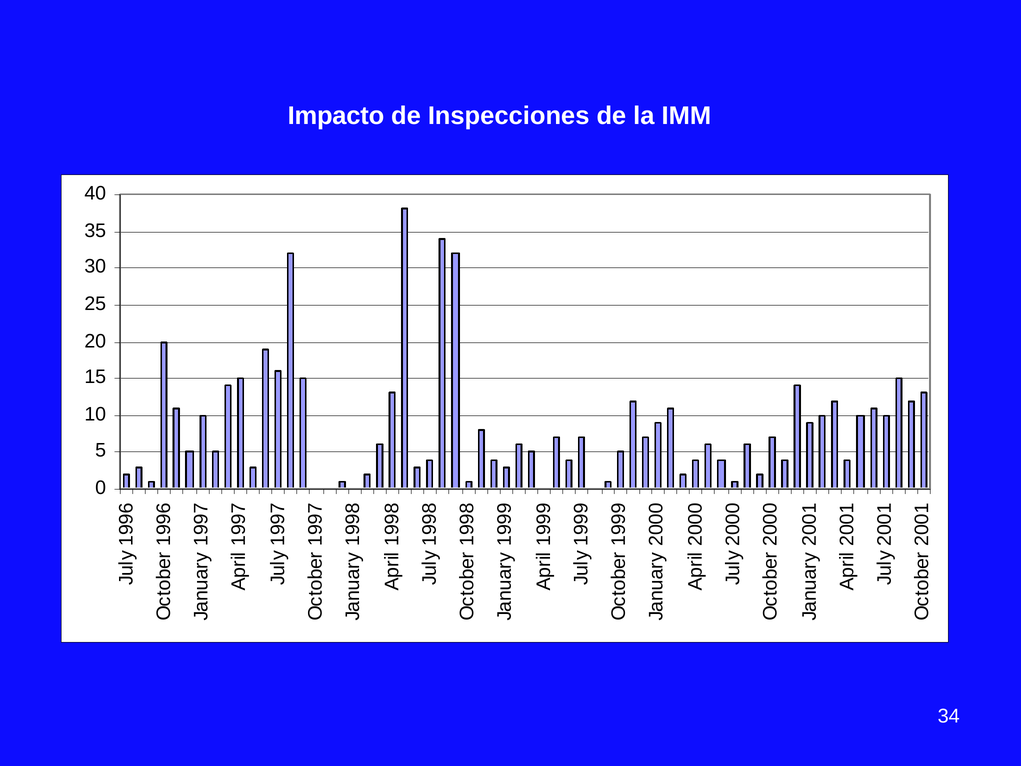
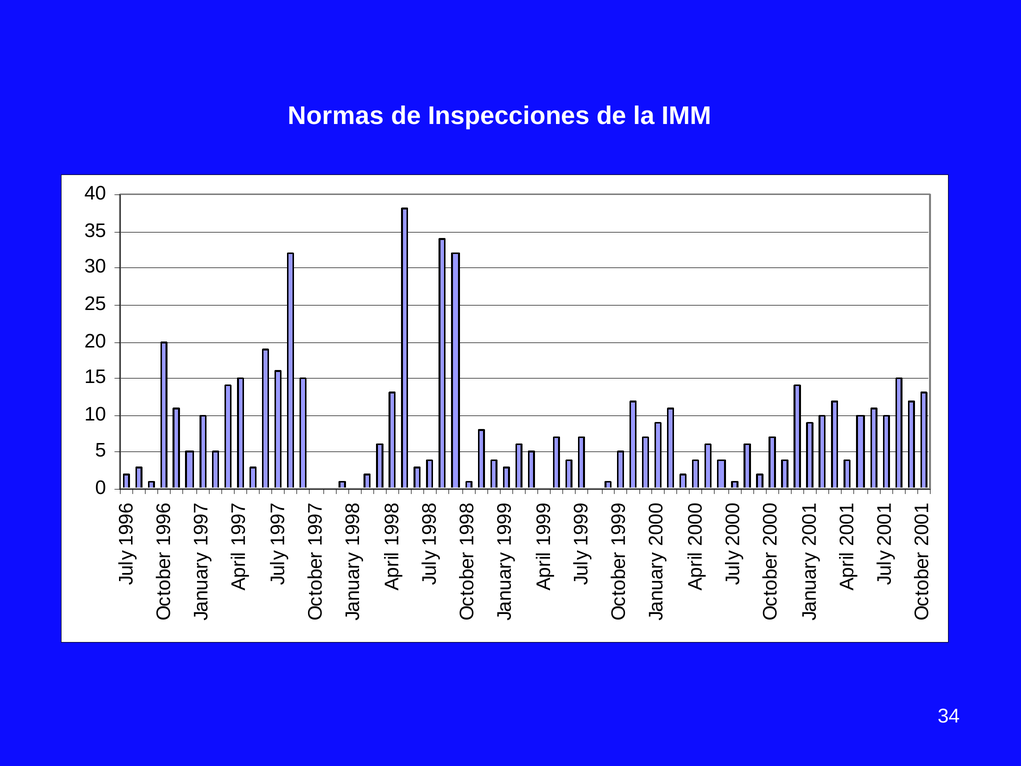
Impacto: Impacto -> Normas (336, 116)
